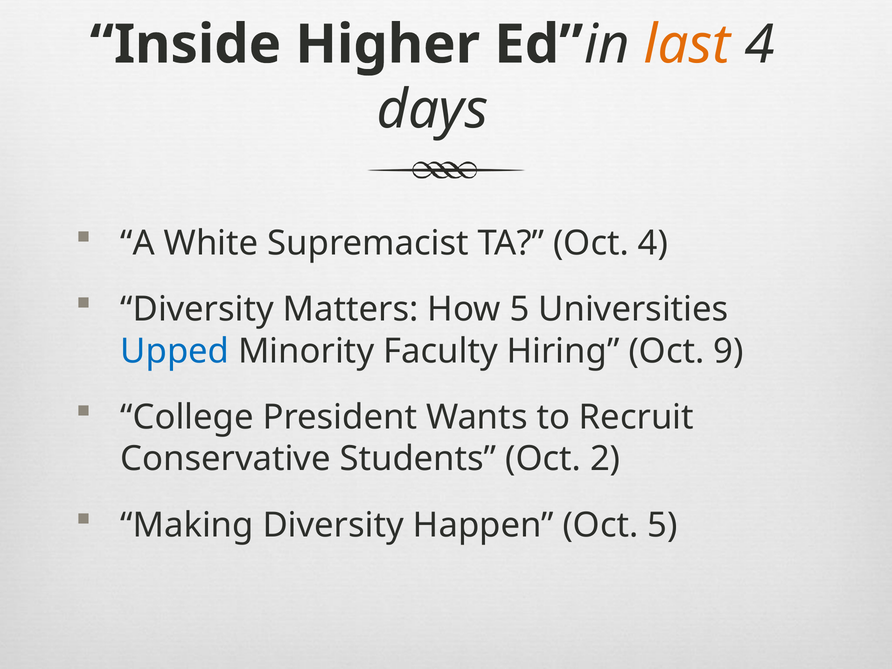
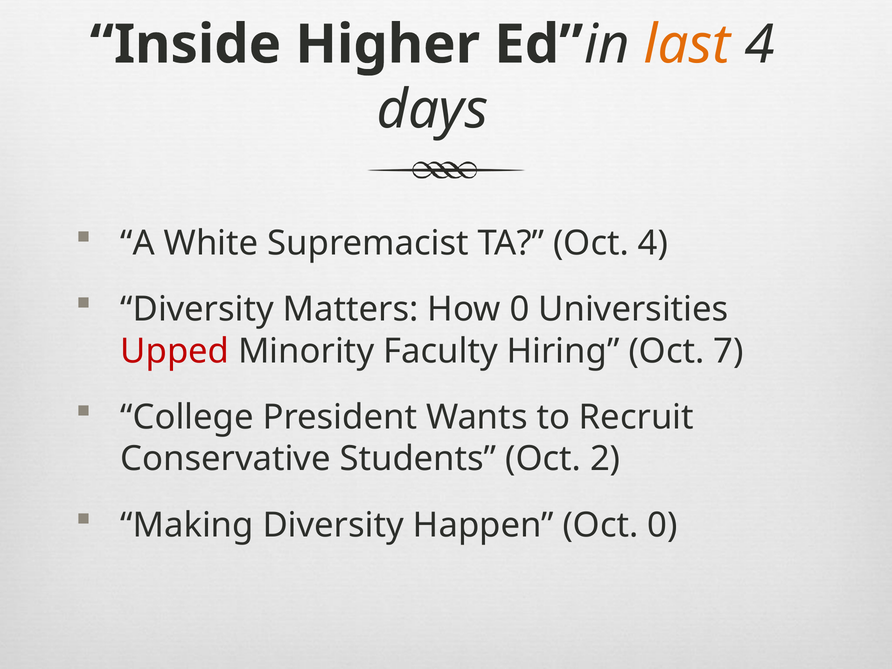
How 5: 5 -> 0 (519, 310)
Upped colour: blue -> red (175, 351)
9: 9 -> 7 (728, 351)
Oct 5: 5 -> 0 (662, 525)
